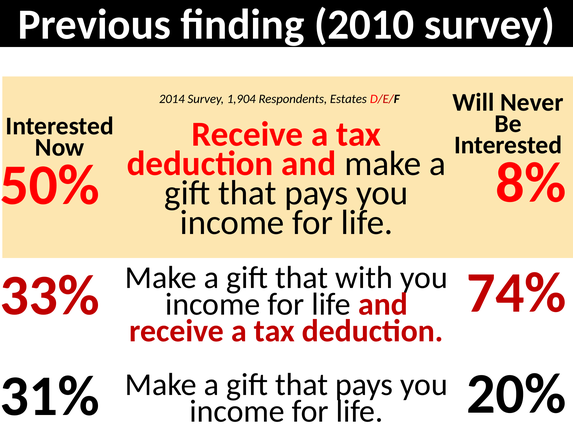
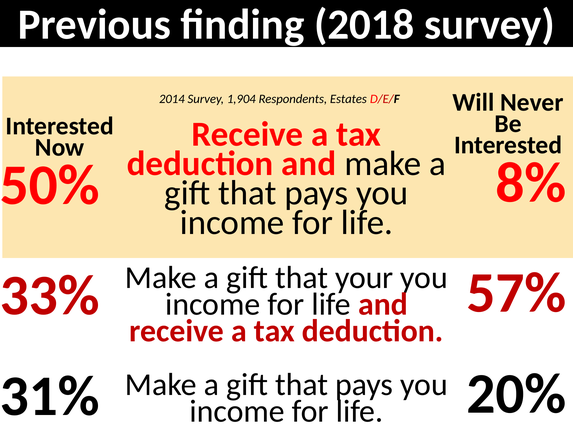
2010: 2010 -> 2018 (364, 25)
with: with -> your (364, 277)
74%: 74% -> 57% (516, 293)
